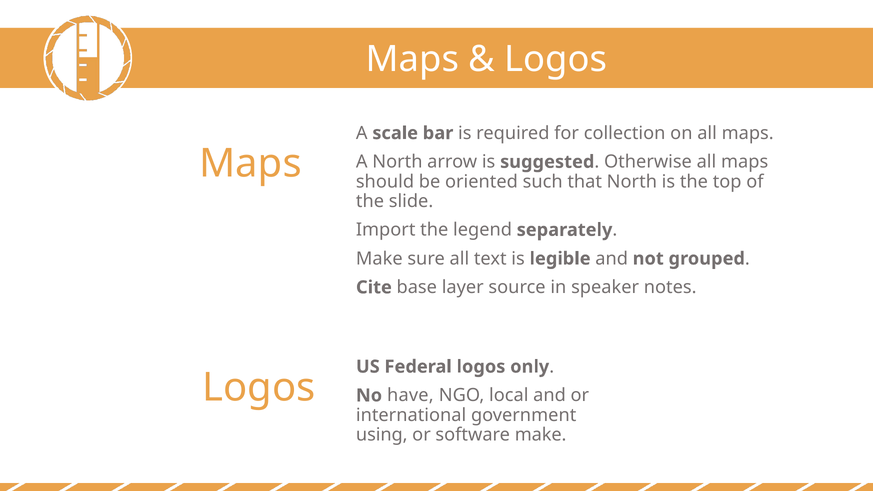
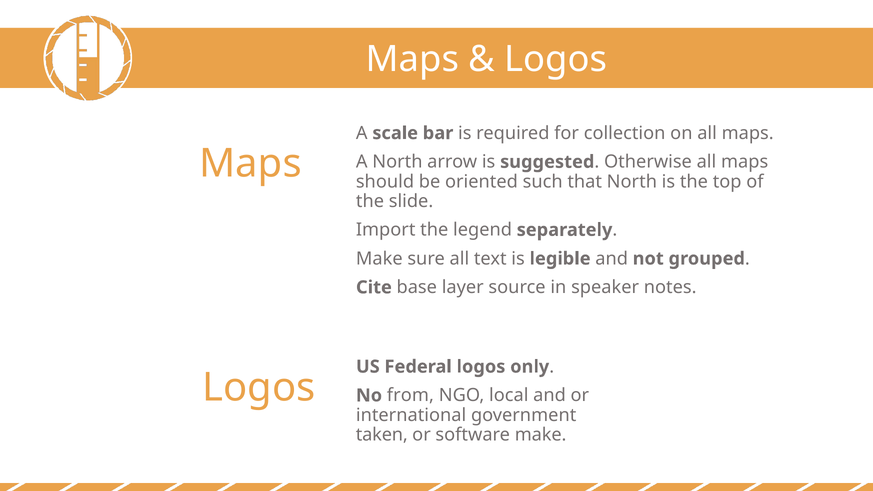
have: have -> from (410, 395)
using: using -> taken (382, 435)
